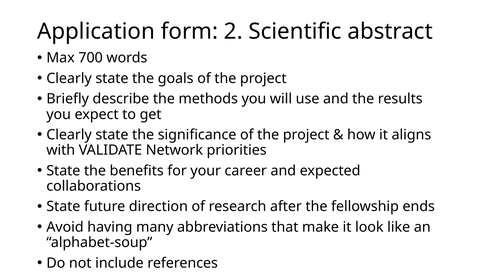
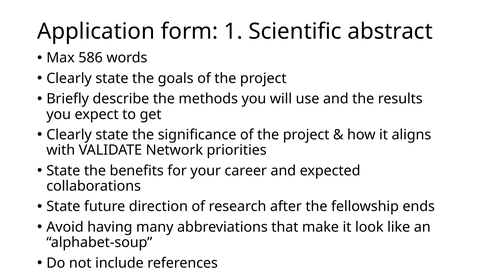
2: 2 -> 1 (233, 31)
700: 700 -> 586 (91, 58)
